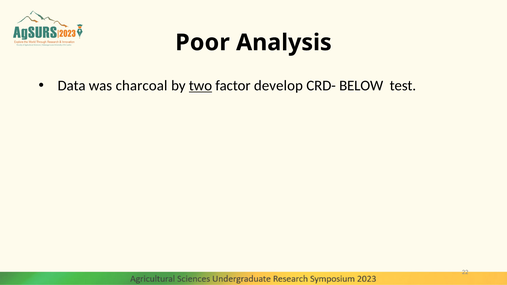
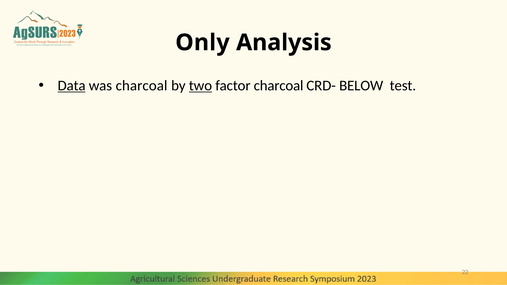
Poor: Poor -> Only (202, 43)
Data underline: none -> present (72, 86)
factor develop: develop -> charcoal (279, 86)
